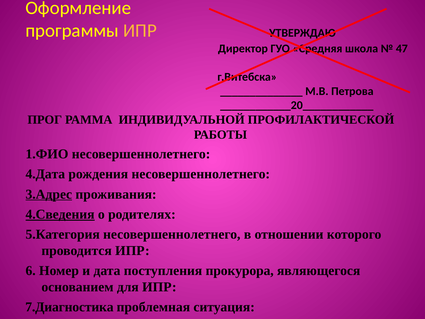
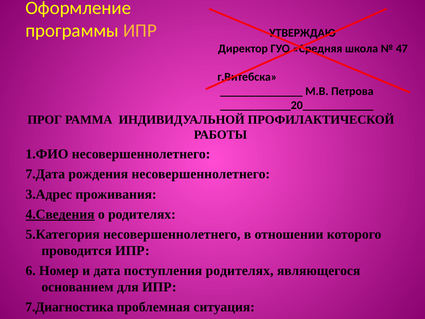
4.Дата: 4.Дата -> 7.Дата (45, 174)
3.Адрес underline: present -> none (49, 194)
поступления прокурора: прокурора -> родителях (240, 271)
